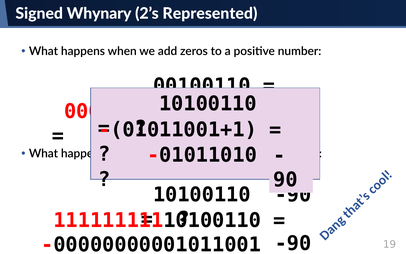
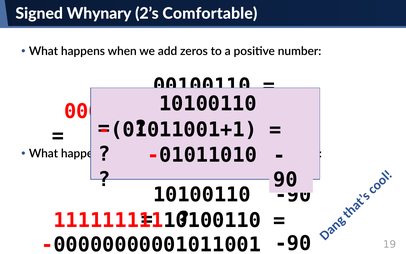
Represented: Represented -> Comfortable (210, 14)
